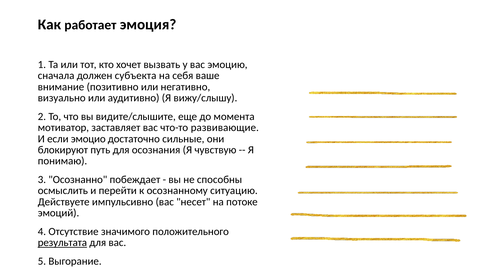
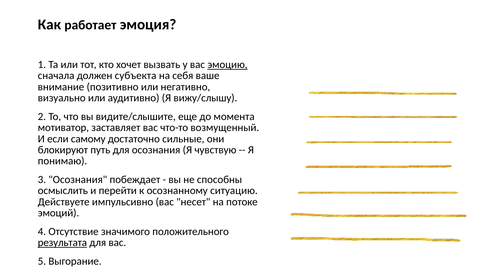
эмоцию underline: none -> present (227, 65)
развивающие: развивающие -> возмущенный (225, 128)
эмоцио: эмоцио -> самому (88, 139)
3 Осознанно: Осознанно -> Осознания (78, 180)
